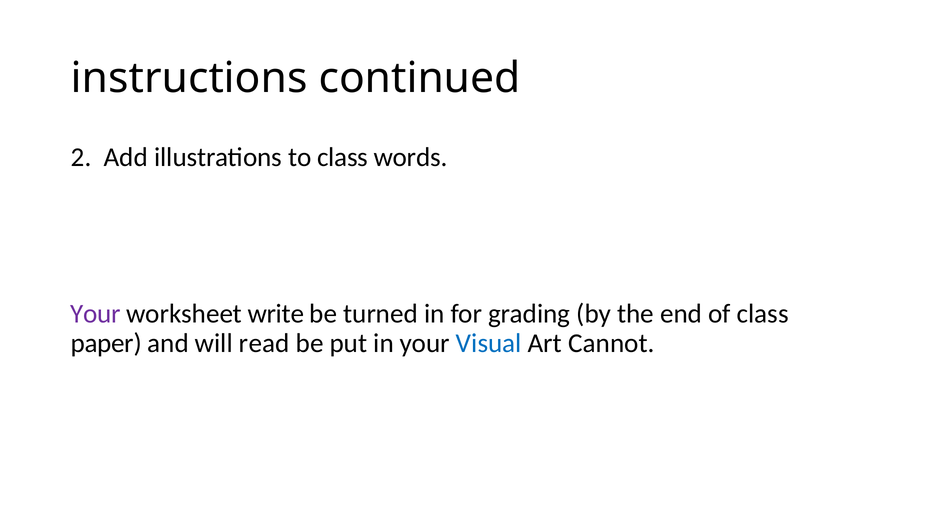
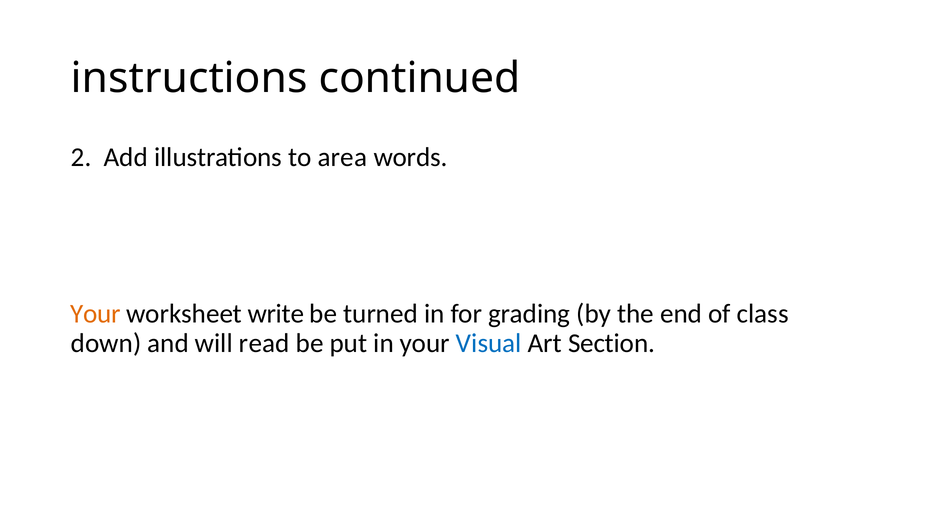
to class: class -> area (342, 157)
Your colour: purple -> orange (96, 314)
paper: paper -> down (106, 343)
Cannot: Cannot -> Section (612, 343)
